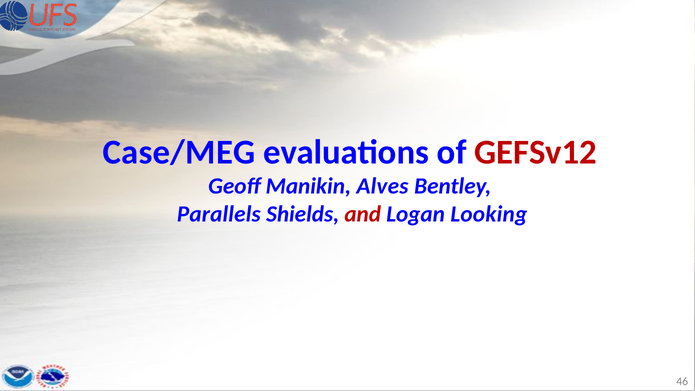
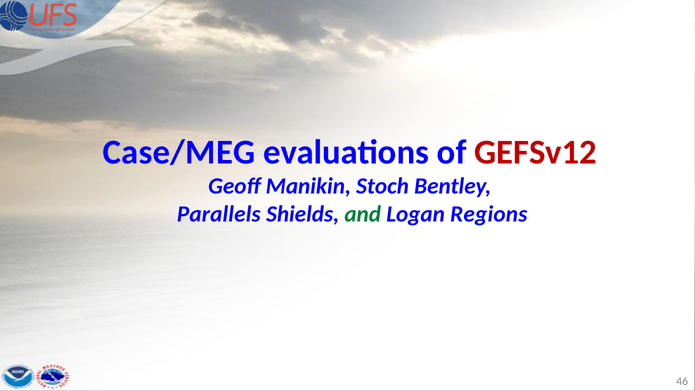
Alves: Alves -> Stoch (383, 186)
and colour: red -> green (363, 214)
Looking: Looking -> Regions (489, 214)
